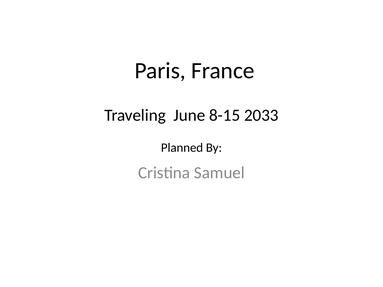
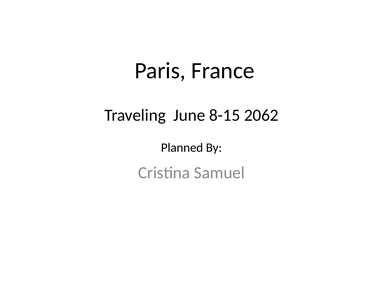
2033: 2033 -> 2062 (261, 115)
